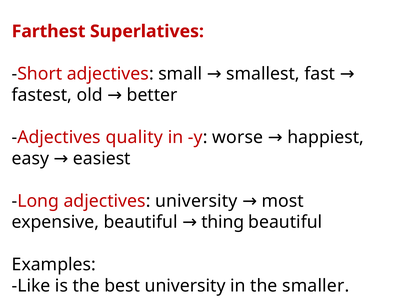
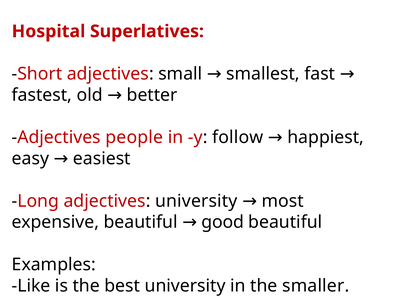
Farthest: Farthest -> Hospital (49, 31)
quality: quality -> people (134, 137)
worse: worse -> follow (238, 137)
thing: thing -> good (223, 222)
